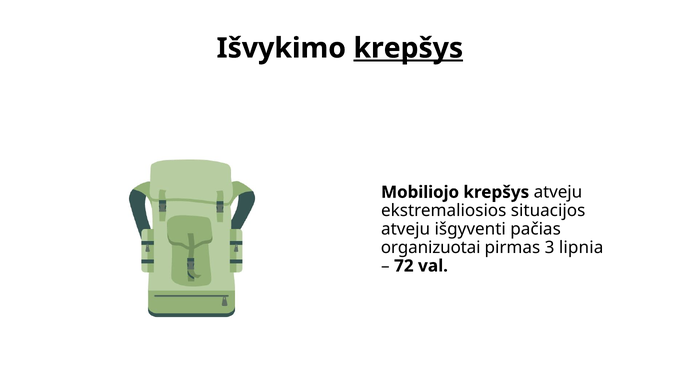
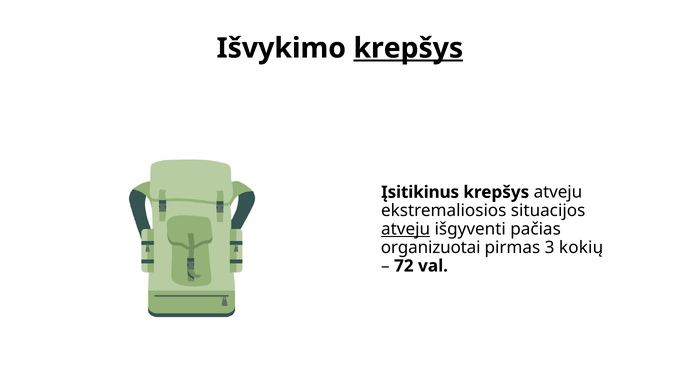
Mobiliojo: Mobiliojo -> Įsitikinus (420, 193)
atveju underline: none -> present (406, 230)
lipnia: lipnia -> kokių (581, 248)
